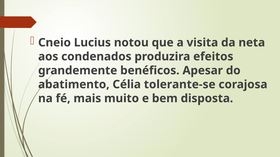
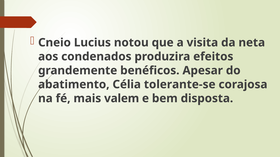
muito: muito -> valem (122, 99)
